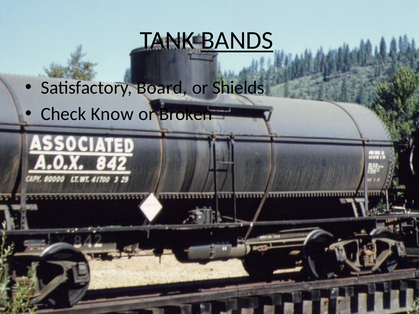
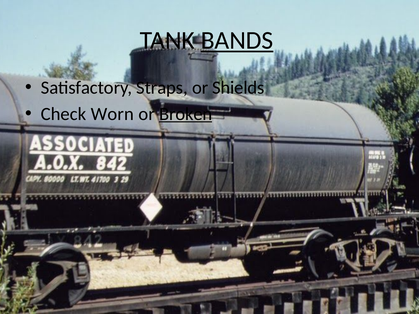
Board: Board -> Straps (162, 88)
Know: Know -> Worn (112, 114)
Broken underline: none -> present (186, 114)
